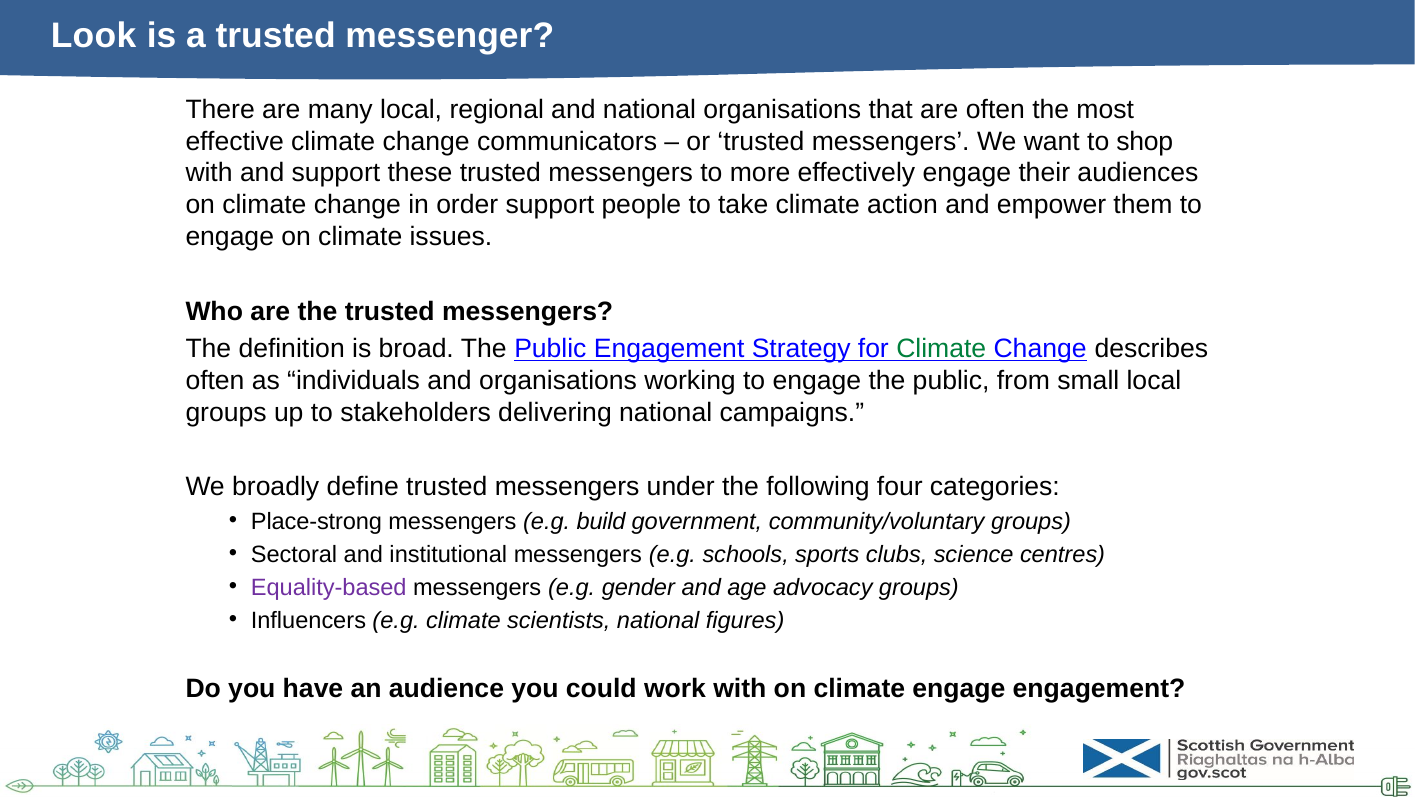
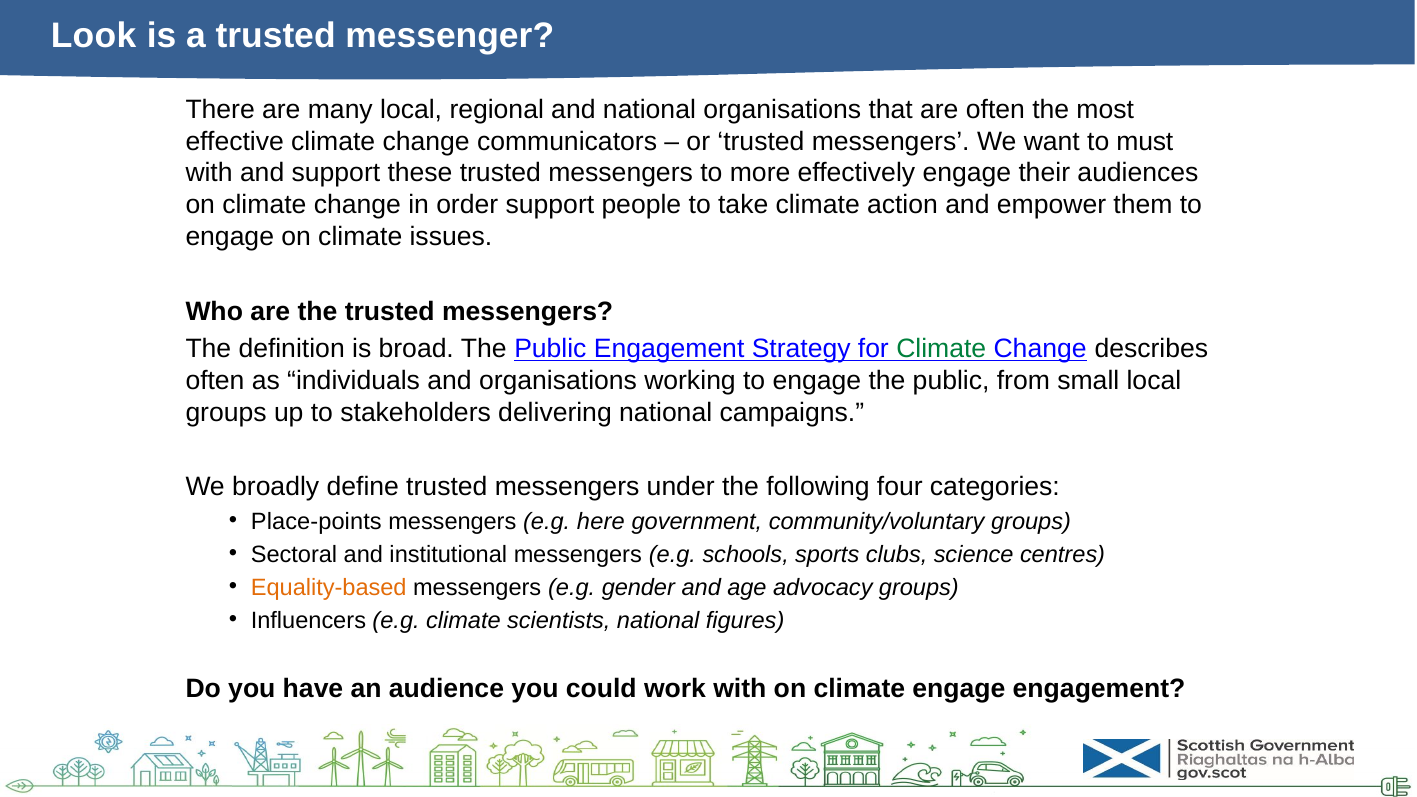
shop: shop -> must (1145, 141)
Place-strong: Place-strong -> Place-points (316, 521)
build: build -> here (601, 521)
Equality-based colour: purple -> orange (329, 587)
